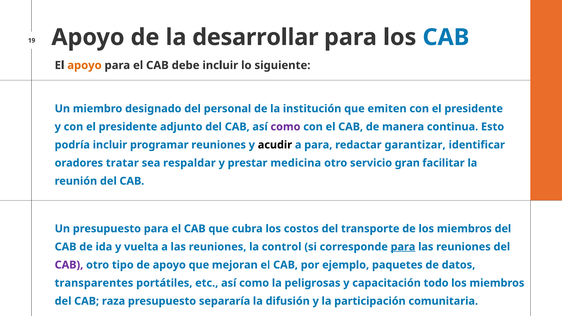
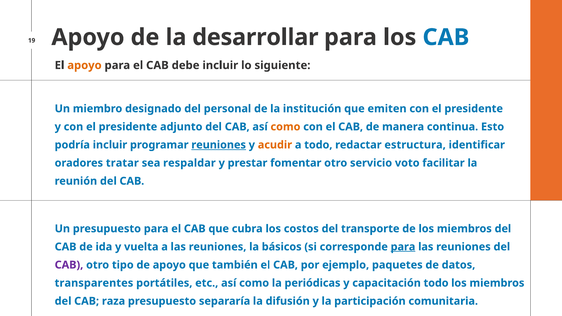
como colour: purple -> orange (285, 127)
reuniones underline: none -> present (219, 145)
acudir colour: black -> orange (275, 145)
a para: para -> todo (318, 145)
garantizar: garantizar -> estructura (415, 145)
medicina: medicina -> fomentar (296, 163)
gran: gran -> voto (407, 163)
control: control -> básicos (282, 247)
mejoran: mejoran -> también (235, 265)
peligrosas: peligrosas -> periódicas (312, 283)
